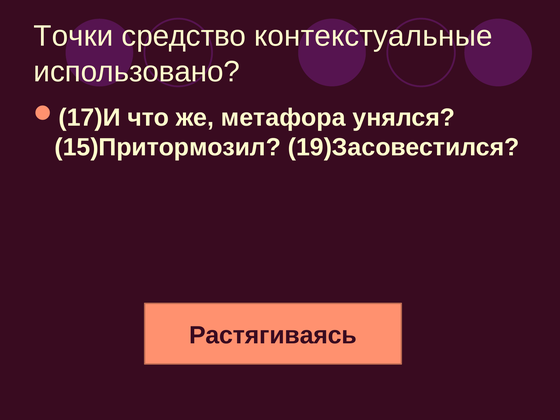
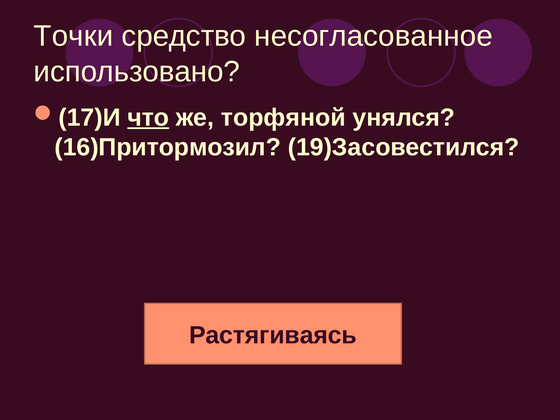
контекстуальные: контекстуальные -> несогласованное (374, 36)
что underline: none -> present (148, 117)
метафора: метафора -> торфяной (283, 117)
15)Притормозил: 15)Притормозил -> 16)Притормозил (168, 147)
